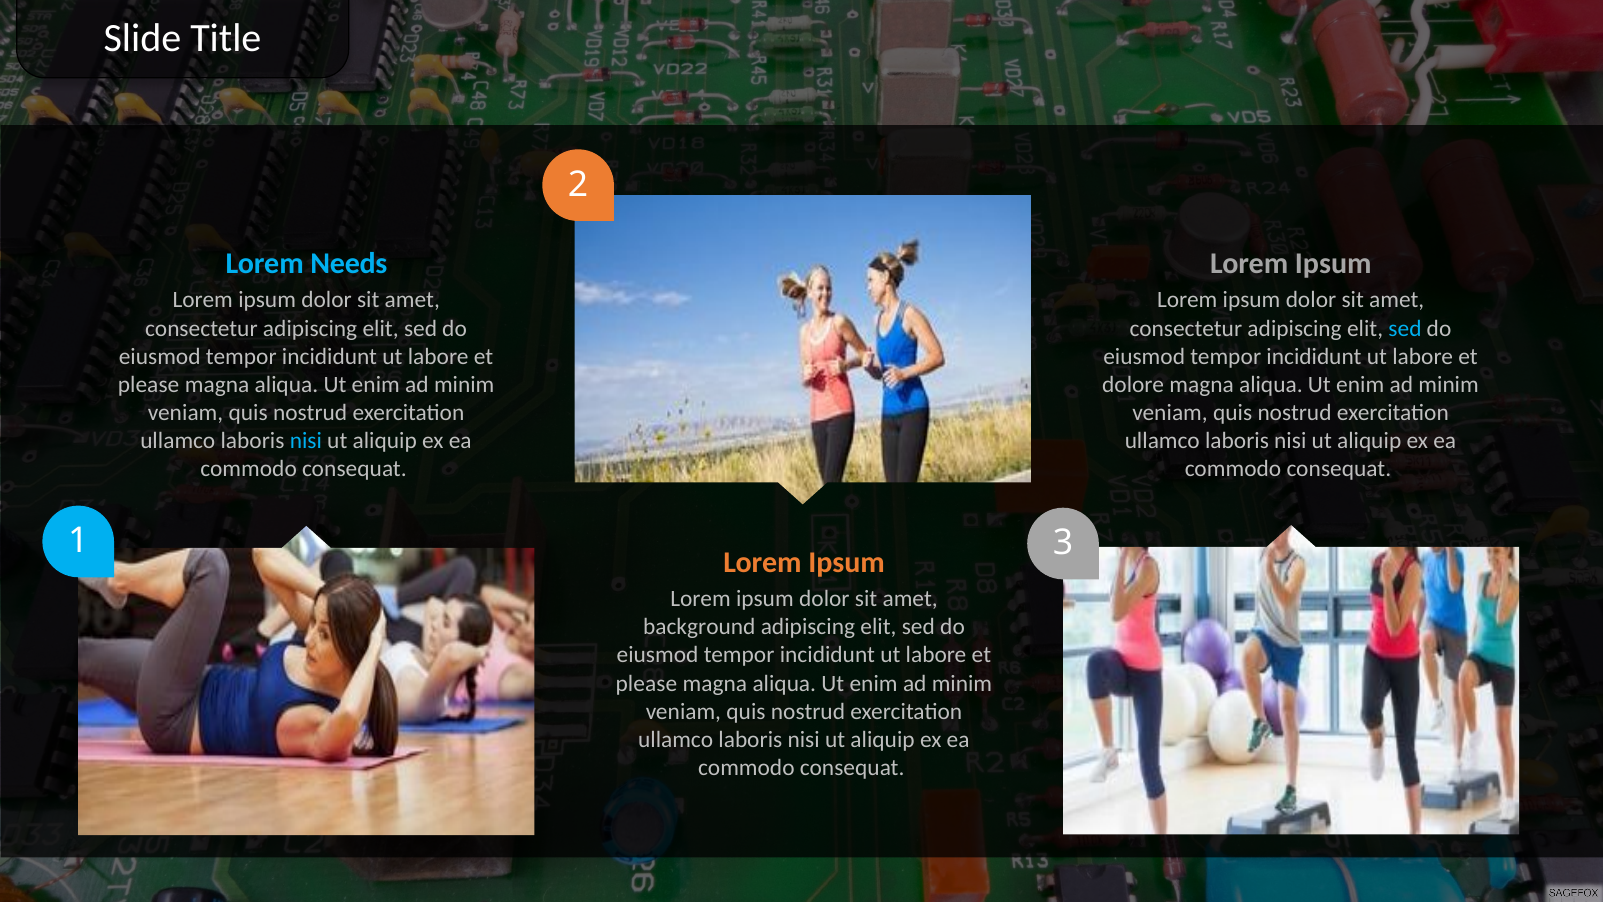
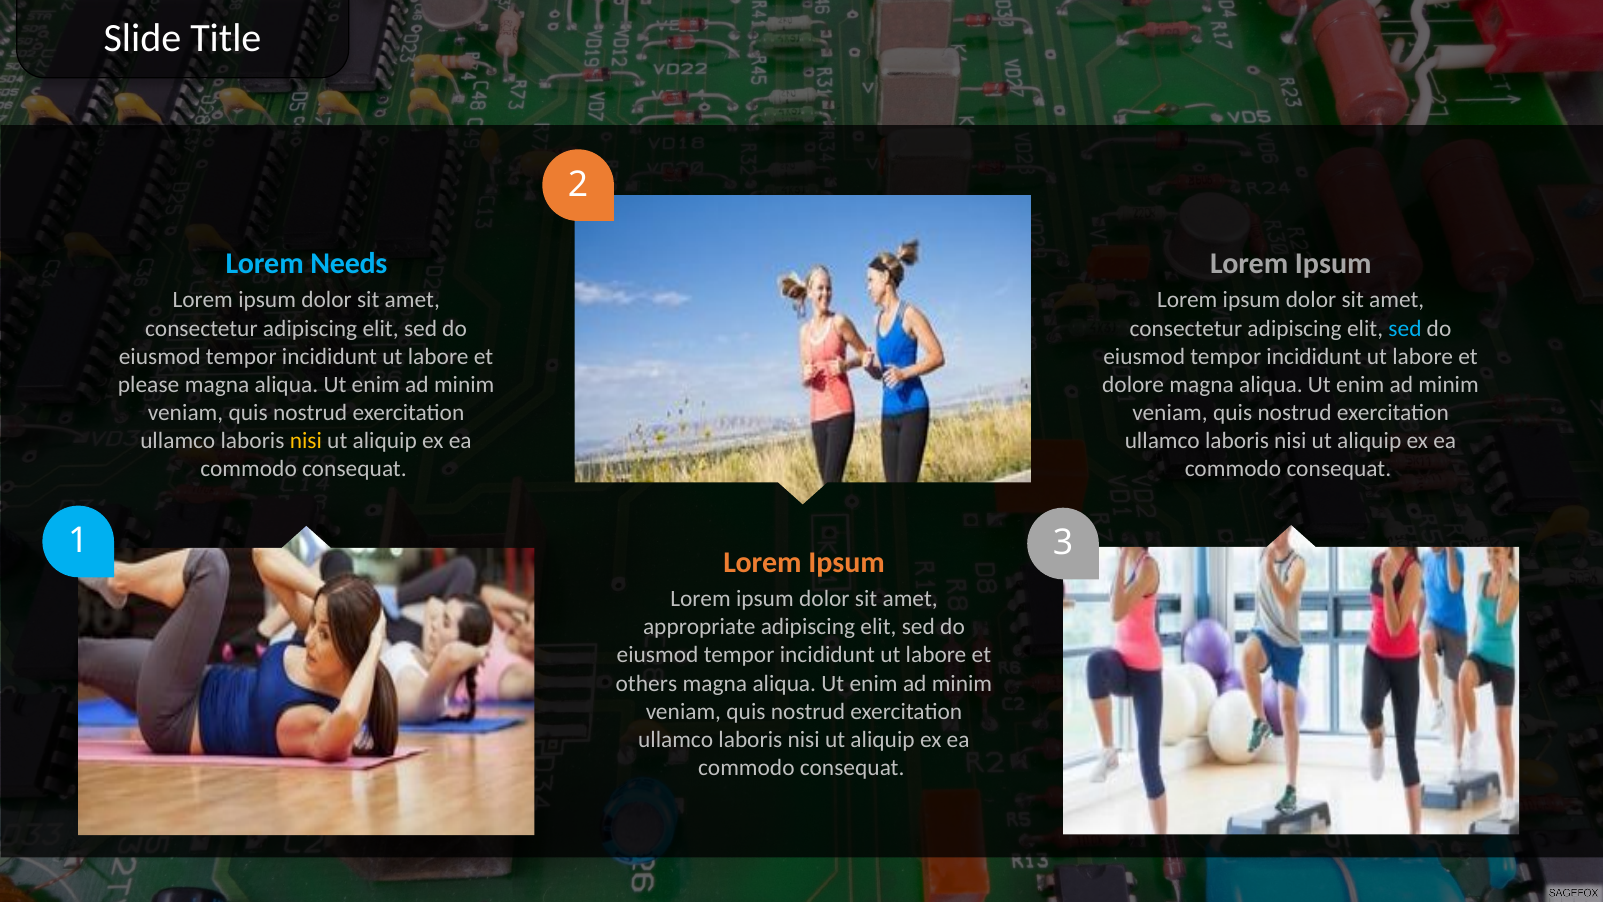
nisi colour: light blue -> yellow (306, 440)
background: background -> appropriate (699, 627)
please: please -> others (646, 683)
